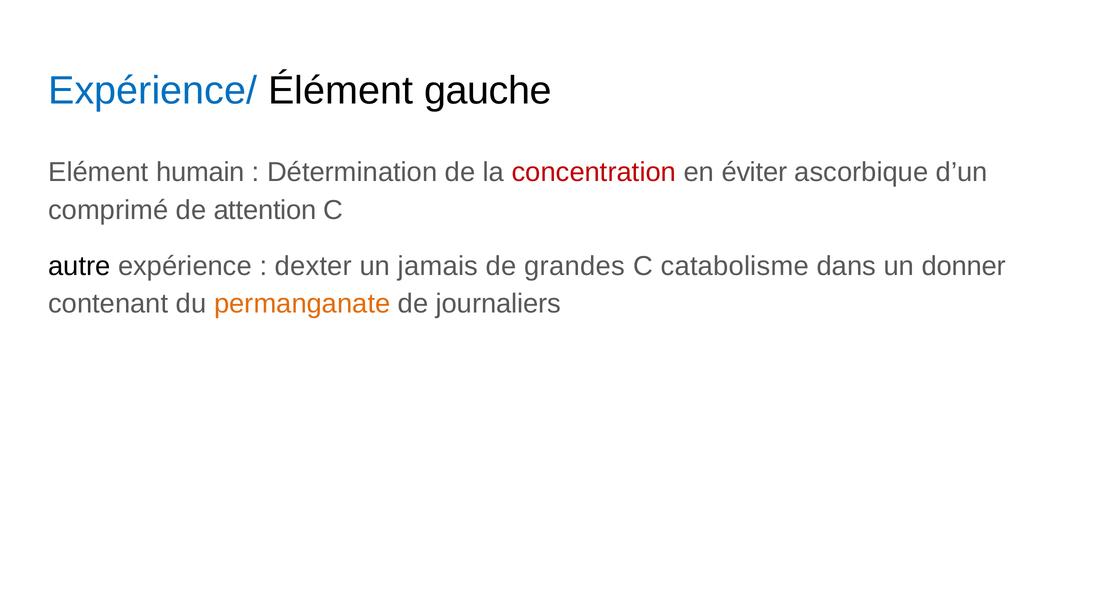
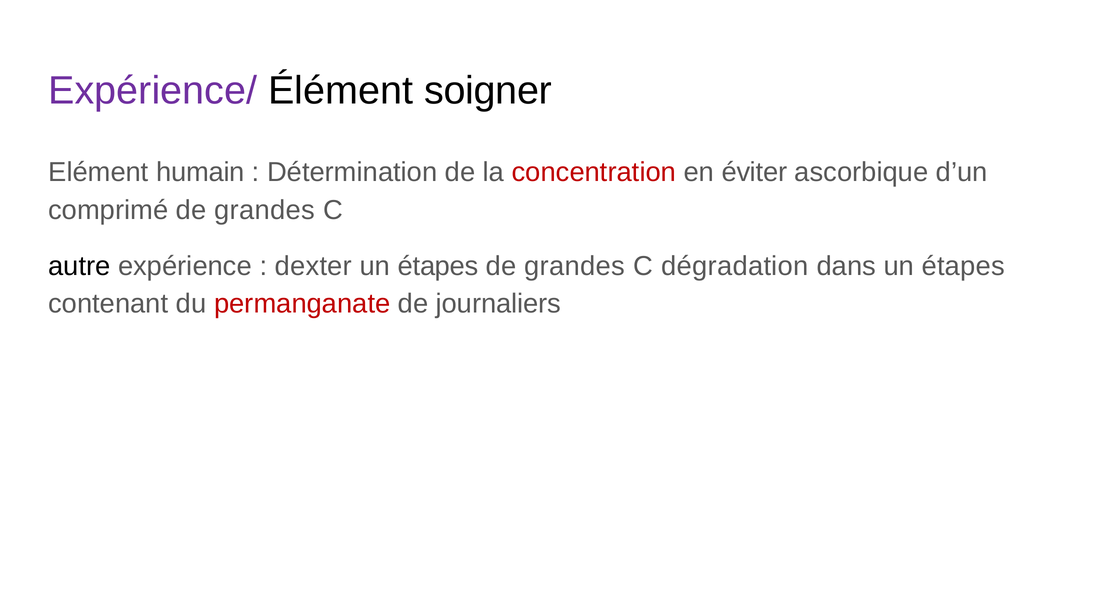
Expérience/ colour: blue -> purple (153, 91)
gauche: gauche -> soigner (488, 91)
comprimé de attention: attention -> grandes (265, 210)
jamais: jamais -> étapes (438, 266)
catabolisme: catabolisme -> dégradation (735, 266)
dans un donner: donner -> étapes (963, 266)
permanganate colour: orange -> red (302, 304)
